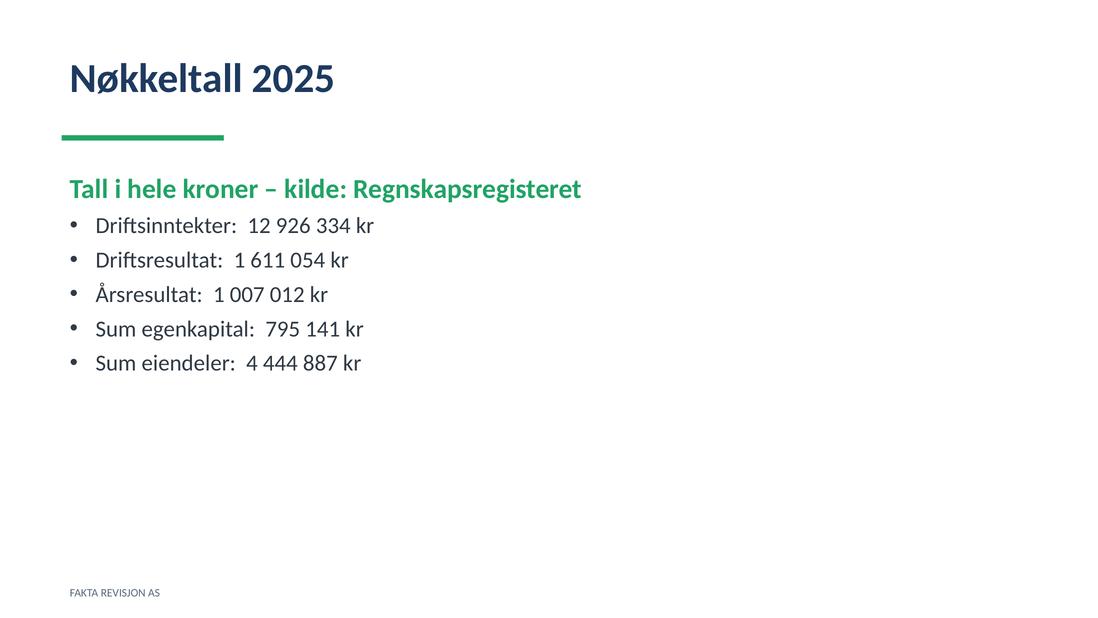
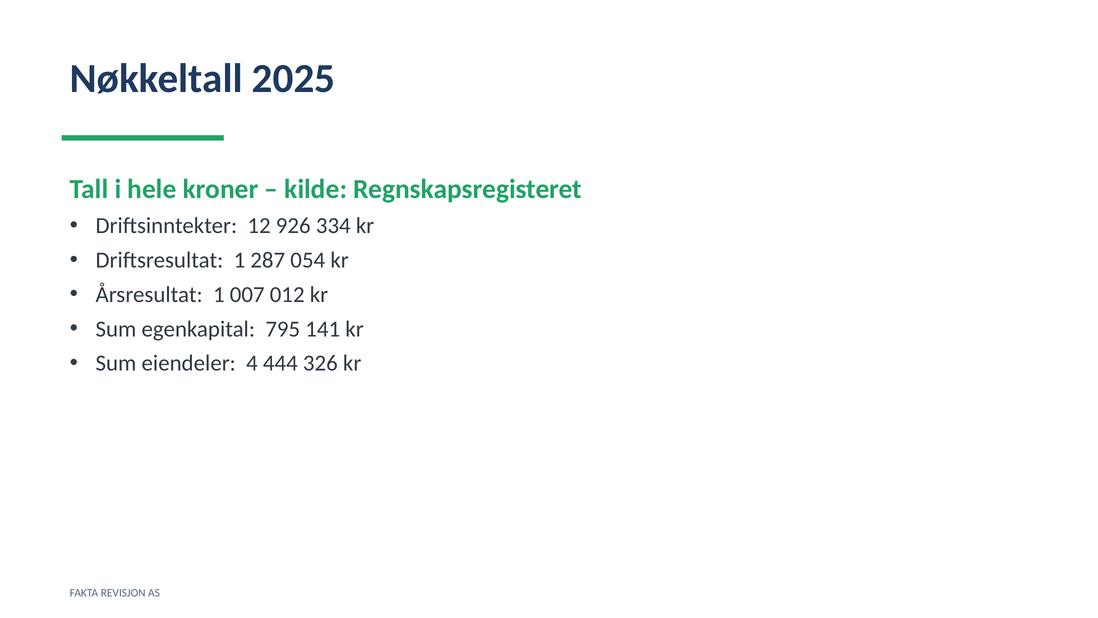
611: 611 -> 287 (268, 260)
887: 887 -> 326 (320, 363)
